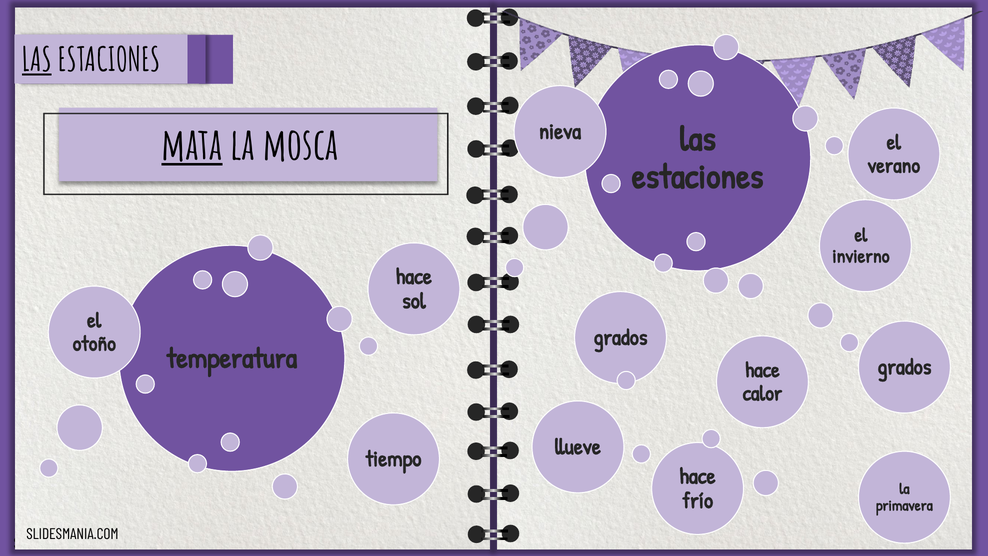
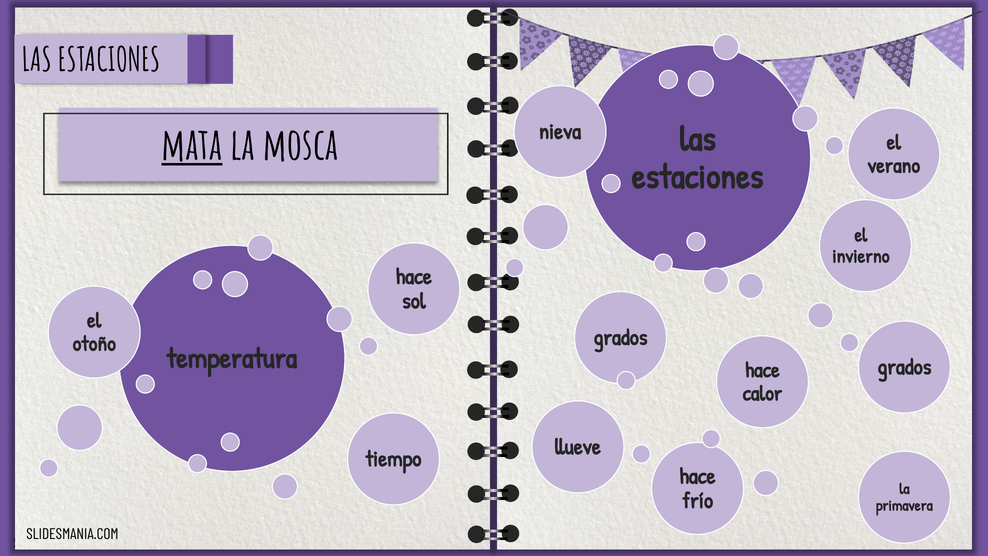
LAS underline: present -> none (37, 60)
